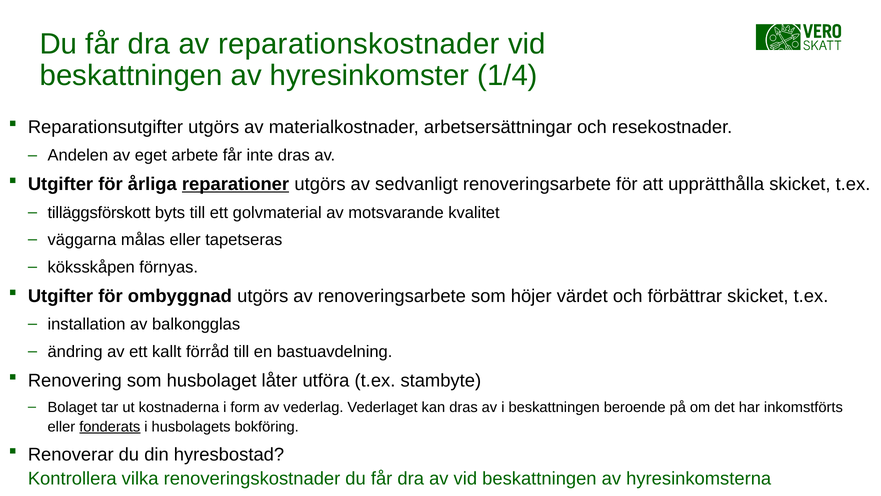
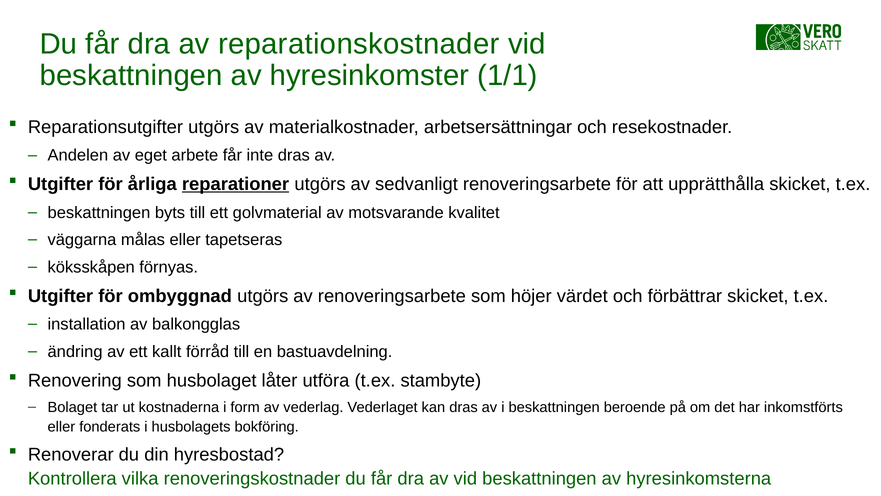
1/4: 1/4 -> 1/1 (507, 76)
tilläggsförskott: tilläggsförskott -> beskattningen (99, 212)
fonderats underline: present -> none (110, 426)
